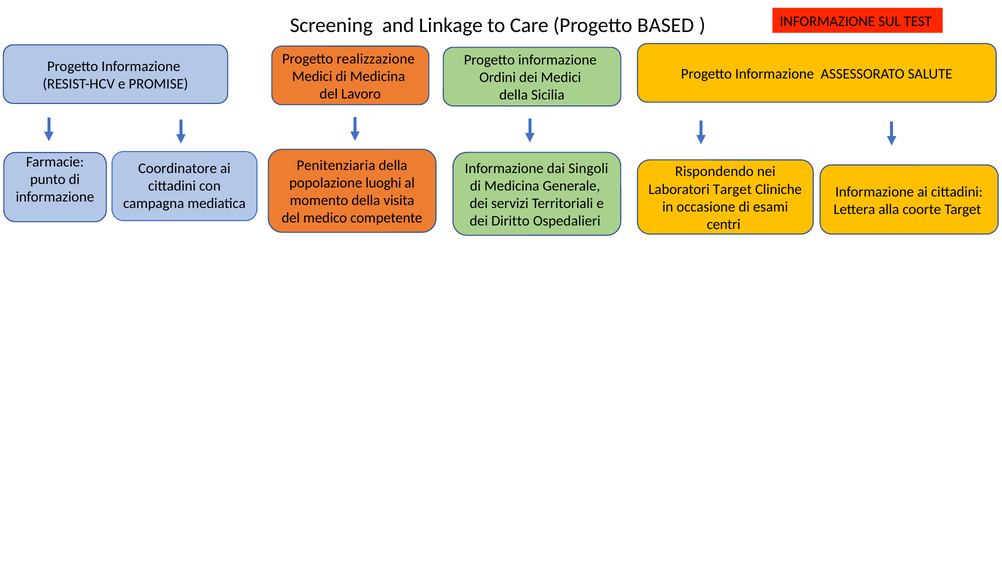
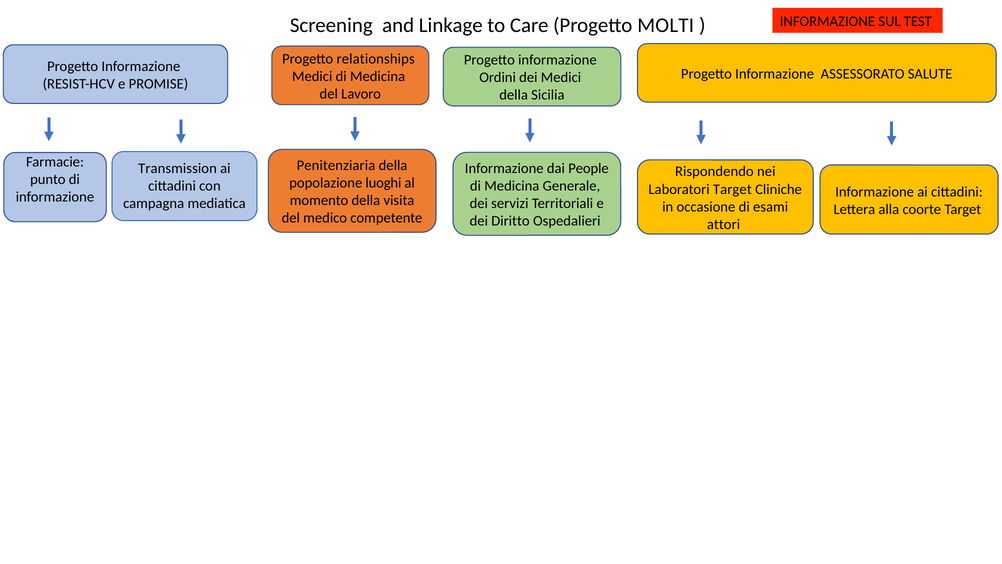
BASED: BASED -> MOLTI (666, 26)
realizzazione: realizzazione -> relationships (376, 59)
Coordinatore: Coordinatore -> Transmission (178, 168)
Singoli: Singoli -> People (589, 168)
centri: centri -> attori (724, 224)
